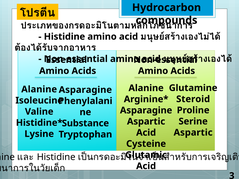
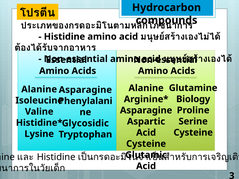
Steroid: Steroid -> Biology (193, 99)
Substance: Substance -> Glycosidic (85, 123)
Aspartic: Aspartic -> Cysteine (193, 133)
